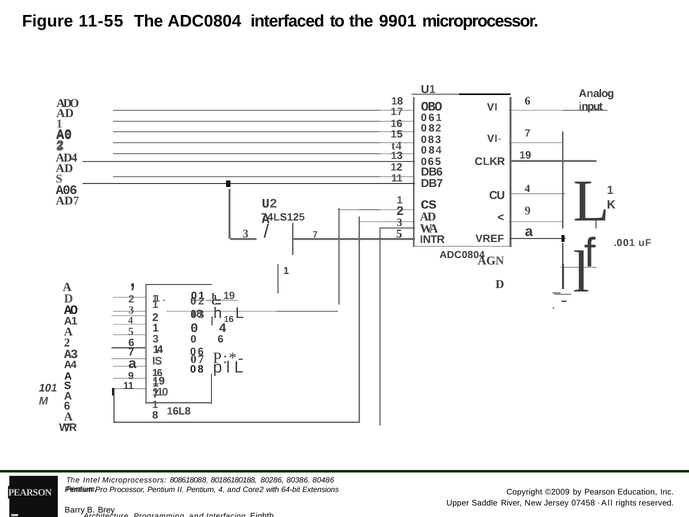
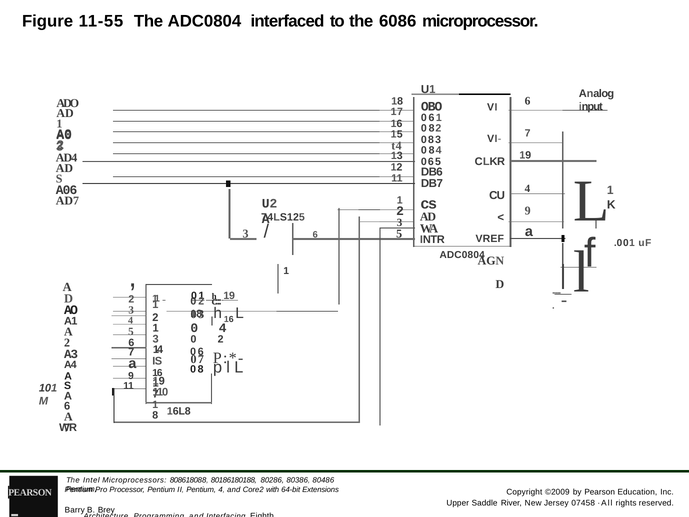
9901: 9901 -> 6086 (398, 21)
7: 7 -> 6 (315, 234)
6: 6 -> 2 (221, 339)
